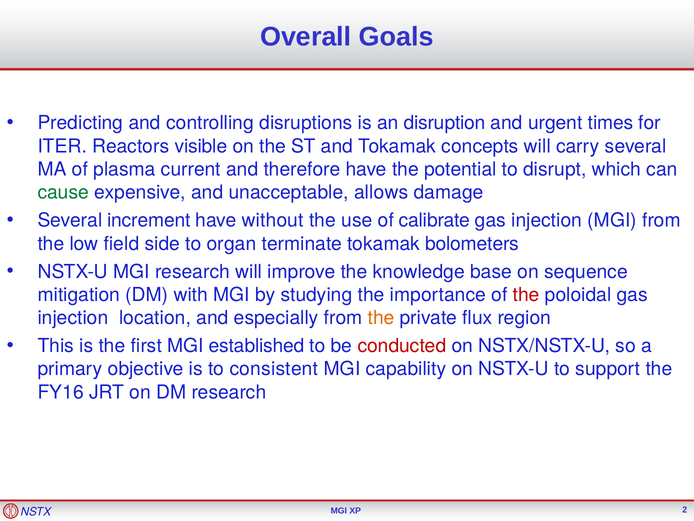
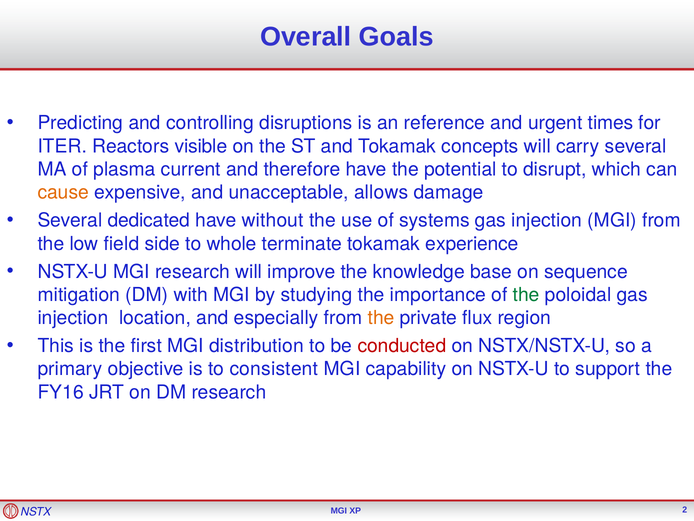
disruption: disruption -> reference (445, 123)
cause colour: green -> orange (63, 192)
increment: increment -> dedicated (149, 220)
calibrate: calibrate -> systems (434, 220)
organ: organ -> whole (232, 243)
bolometers: bolometers -> experience (472, 243)
the colour: red -> green (526, 295)
established: established -> distribution (256, 346)
